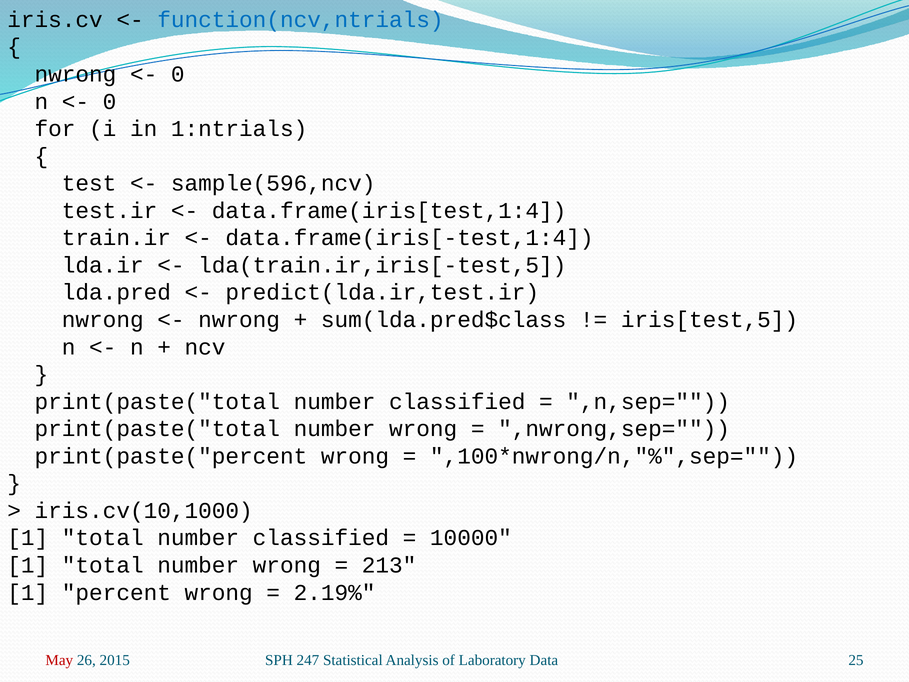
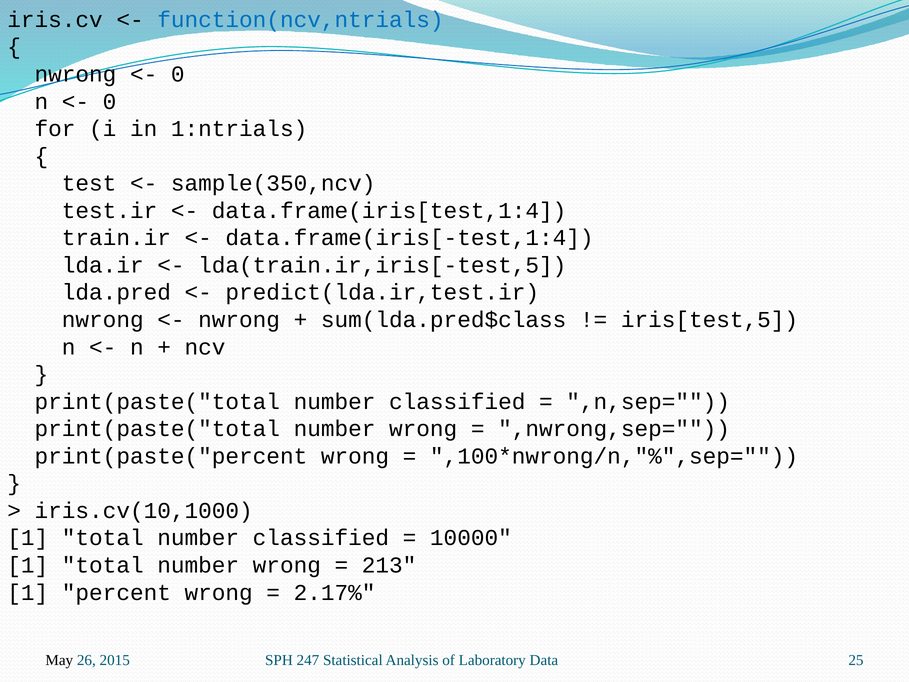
sample(596,ncv: sample(596,ncv -> sample(350,ncv (273, 183)
2.19%: 2.19% -> 2.17% (335, 592)
May colour: red -> black (59, 660)
